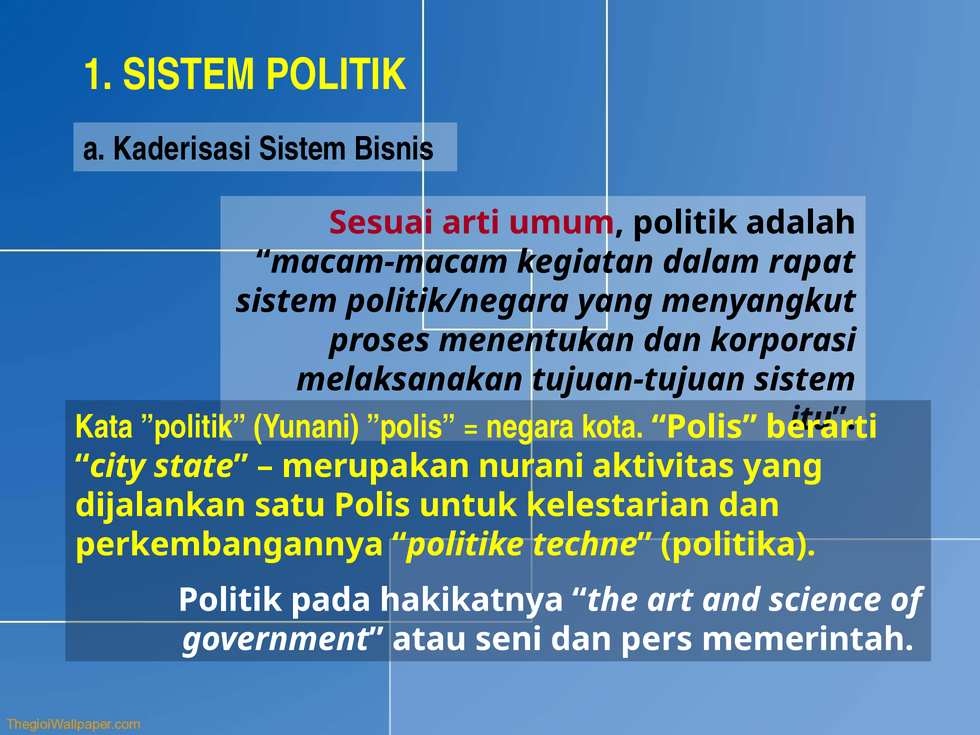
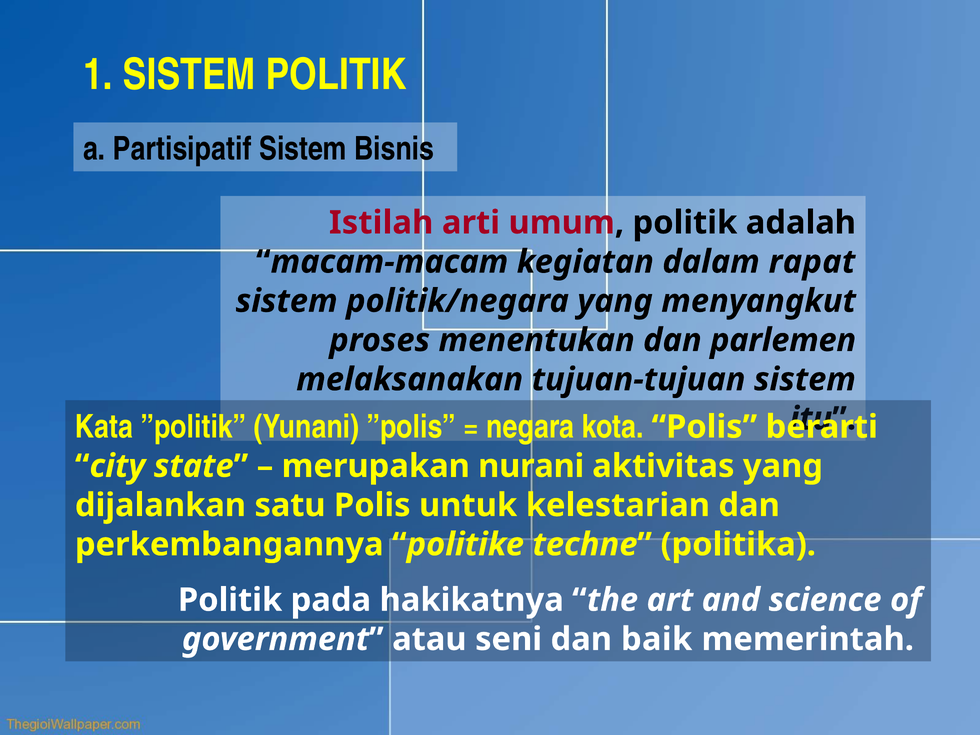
Kaderisasi: Kaderisasi -> Partisipatif (182, 149)
Sesuai: Sesuai -> Istilah (381, 223)
korporasi: korporasi -> parlemen (783, 340)
pers: pers -> baik (657, 639)
